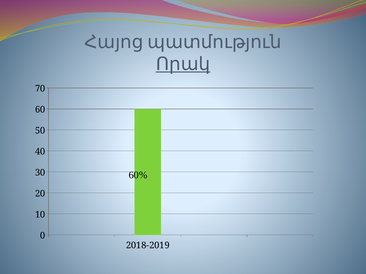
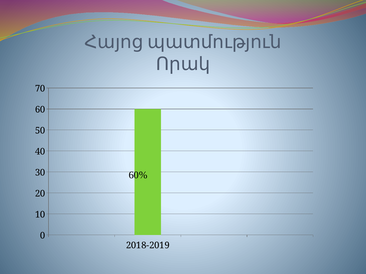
Որակ underline: present -> none (183, 64)
